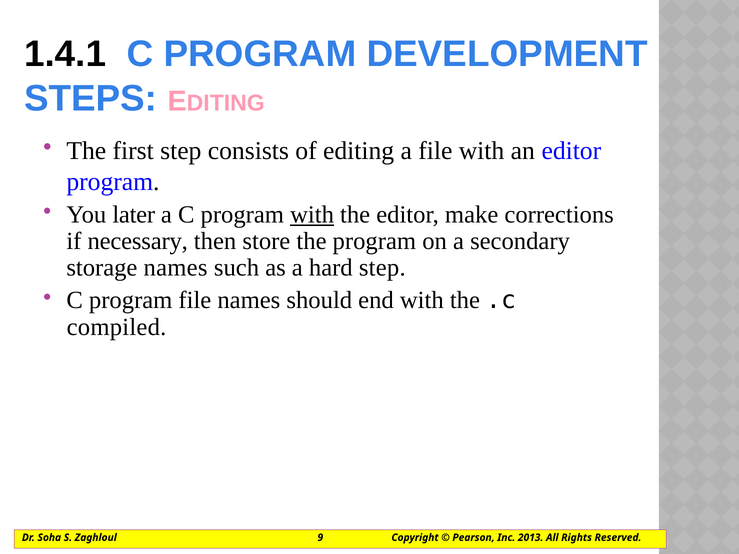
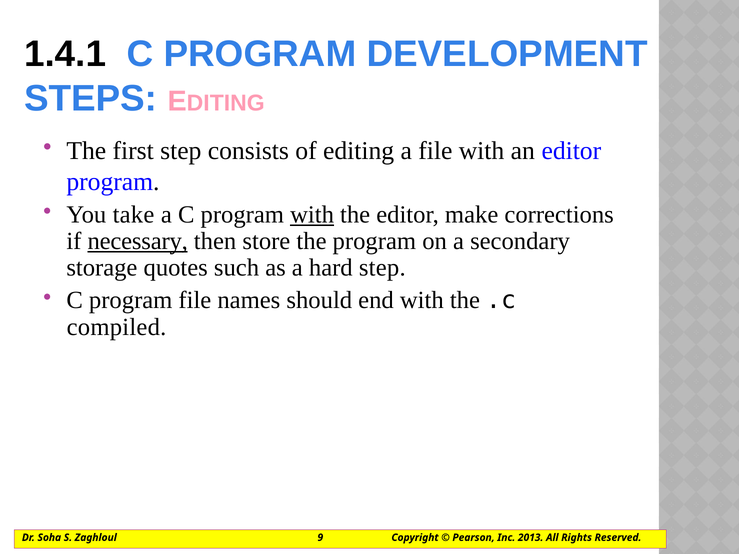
later: later -> take (133, 215)
necessary underline: none -> present (138, 241)
storage names: names -> quotes (176, 268)
